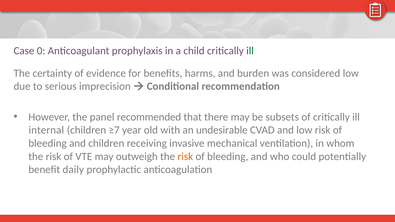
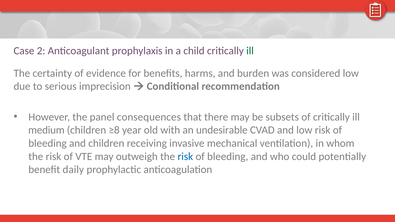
0: 0 -> 2 (41, 51)
recommended: recommended -> consequences (149, 117)
internal: internal -> medium (46, 130)
≥7: ≥7 -> ≥8 (114, 130)
risk colour: orange -> blue (185, 157)
